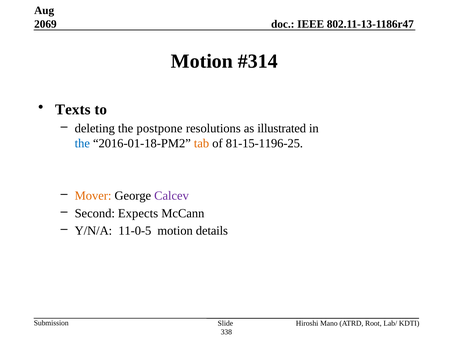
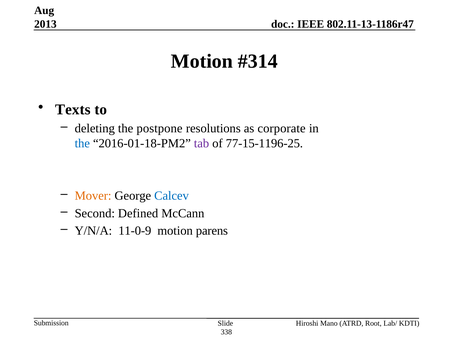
2069: 2069 -> 2013 (45, 24)
illustrated: illustrated -> corporate (282, 128)
tab colour: orange -> purple (202, 143)
81-15-1196-25: 81-15-1196-25 -> 77-15-1196-25 (264, 143)
Calcev colour: purple -> blue (172, 196)
Expects: Expects -> Defined (138, 213)
11-0-5: 11-0-5 -> 11-0-9 (135, 231)
details: details -> parens (212, 231)
